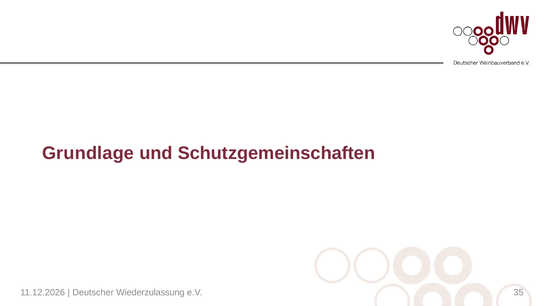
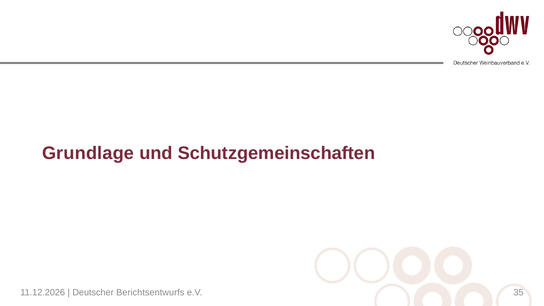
Wiederzulassung: Wiederzulassung -> Berichtsentwurfs (150, 292)
